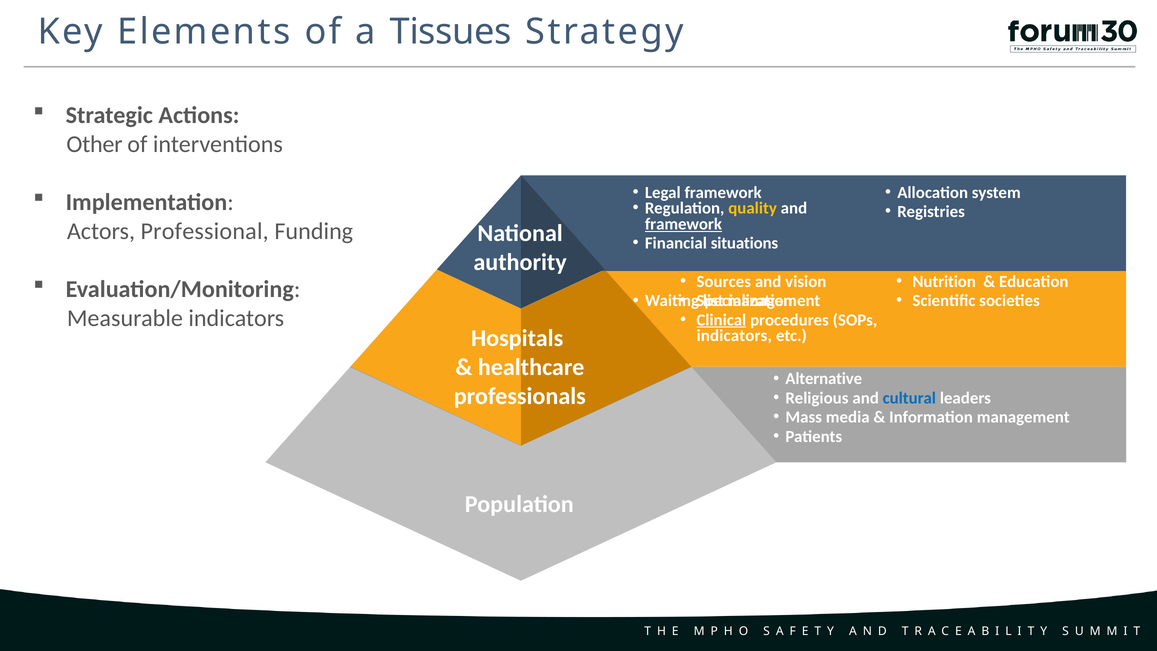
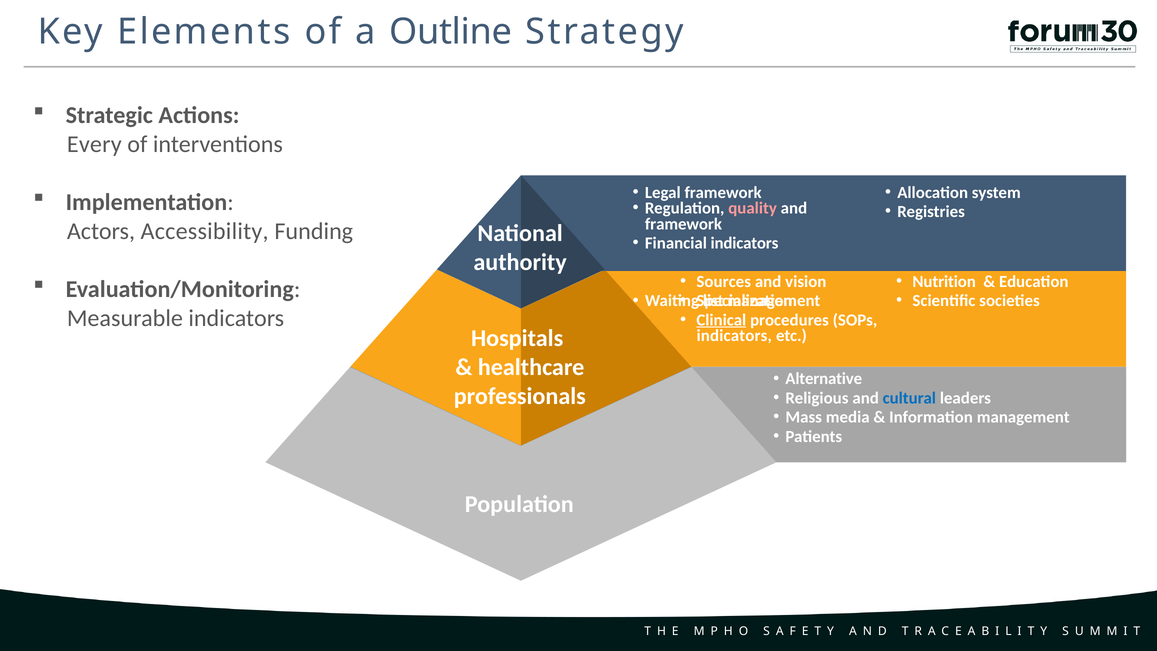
Tissues: Tissues -> Outline (451, 32)
Other: Other -> Every (94, 144)
quality colour: yellow -> pink (753, 208)
framework underline: present -> none (683, 224)
Professional: Professional -> Accessibility (205, 231)
Financial situations: situations -> indicators (744, 243)
